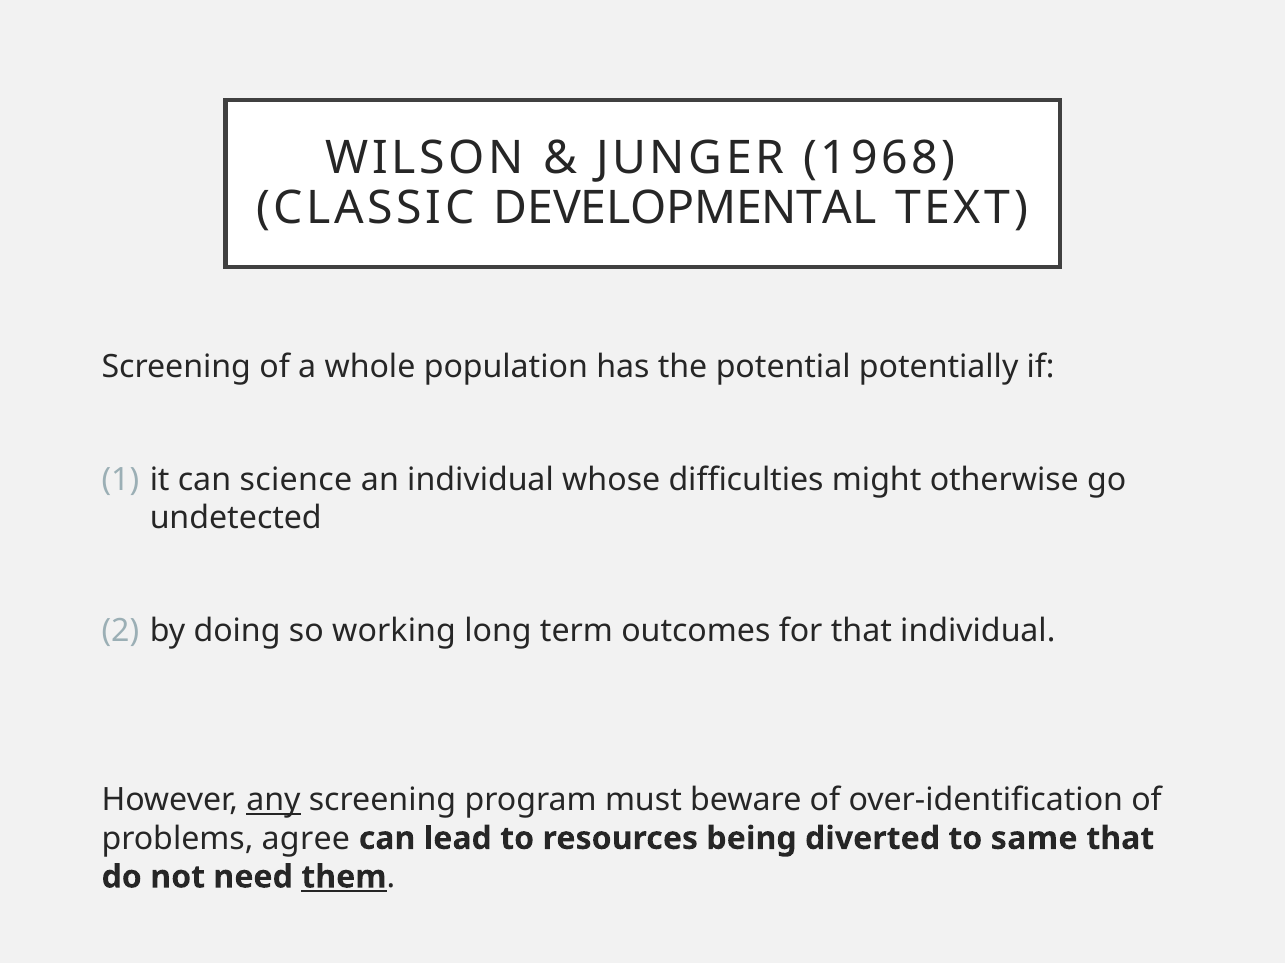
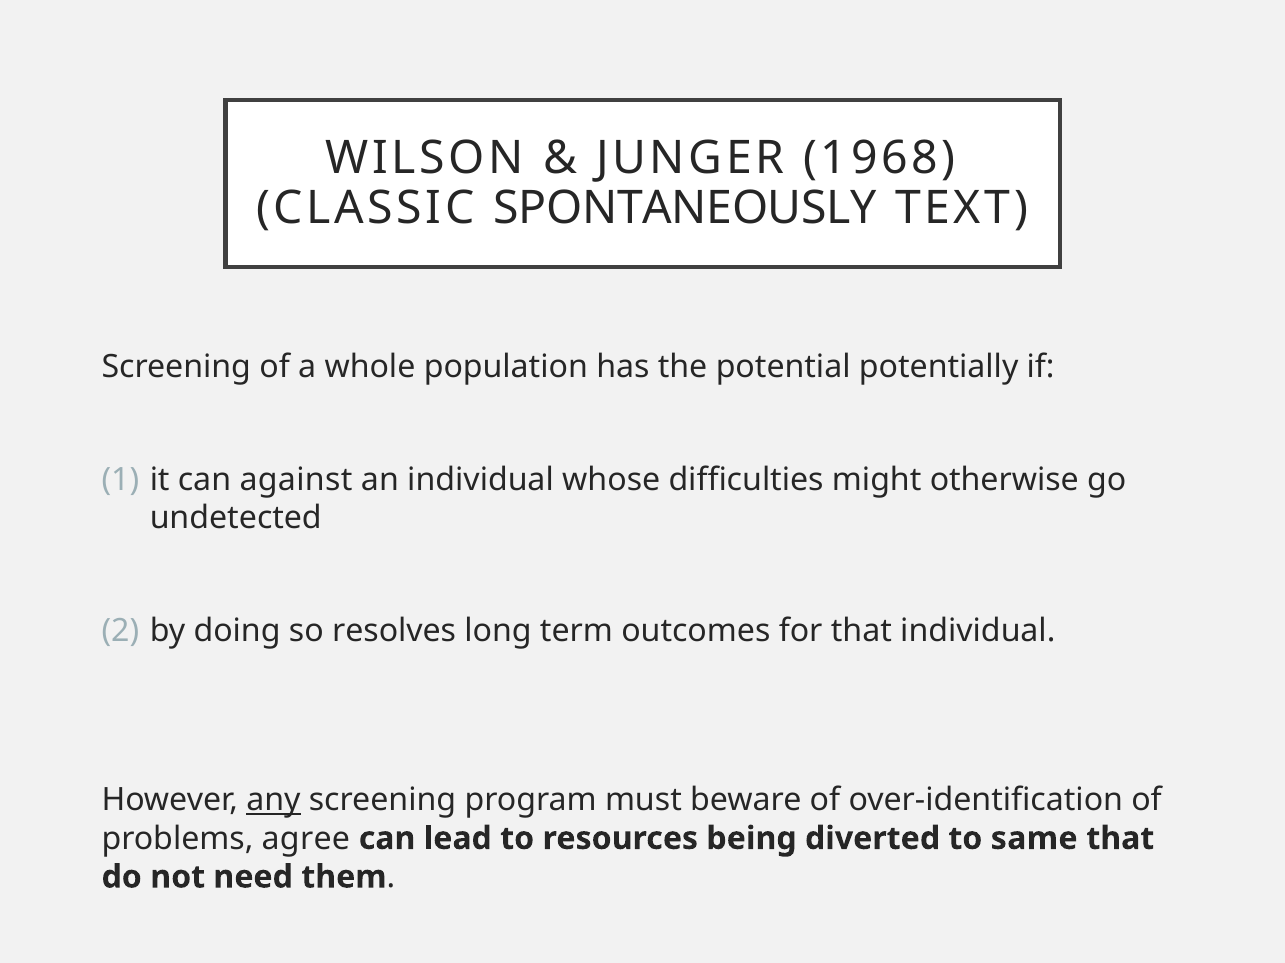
DEVELOPMENTAL: DEVELOPMENTAL -> SPONTANEOUSLY (685, 208)
science: science -> against (296, 480)
working: working -> resolves (394, 631)
them underline: present -> none (344, 878)
